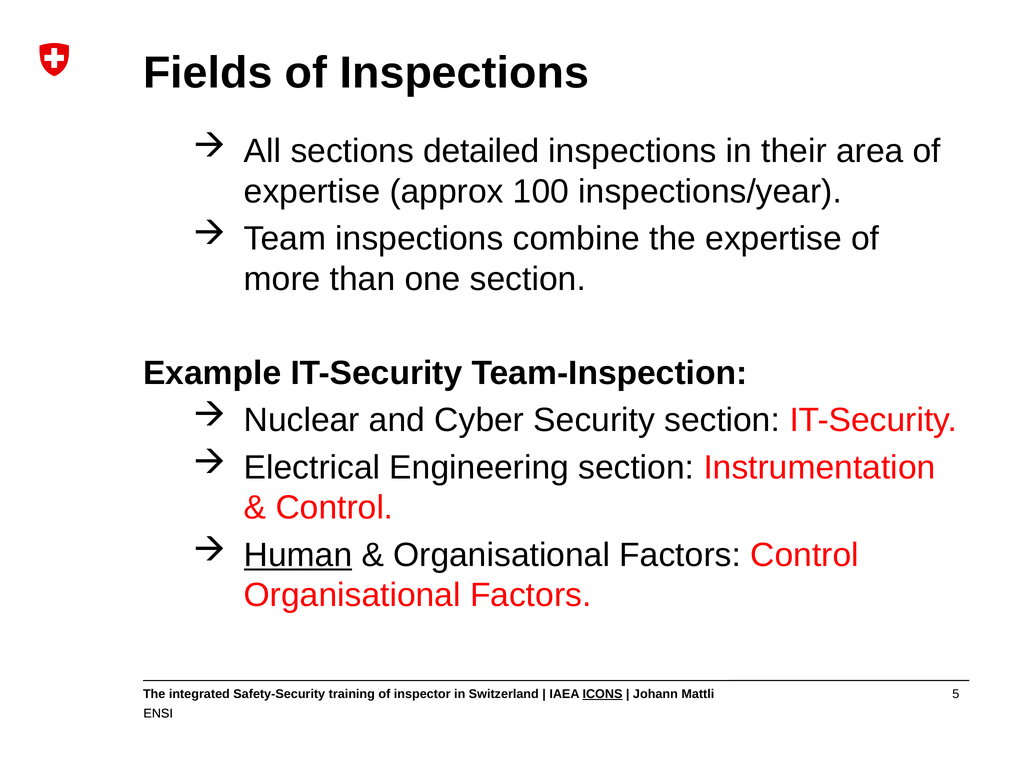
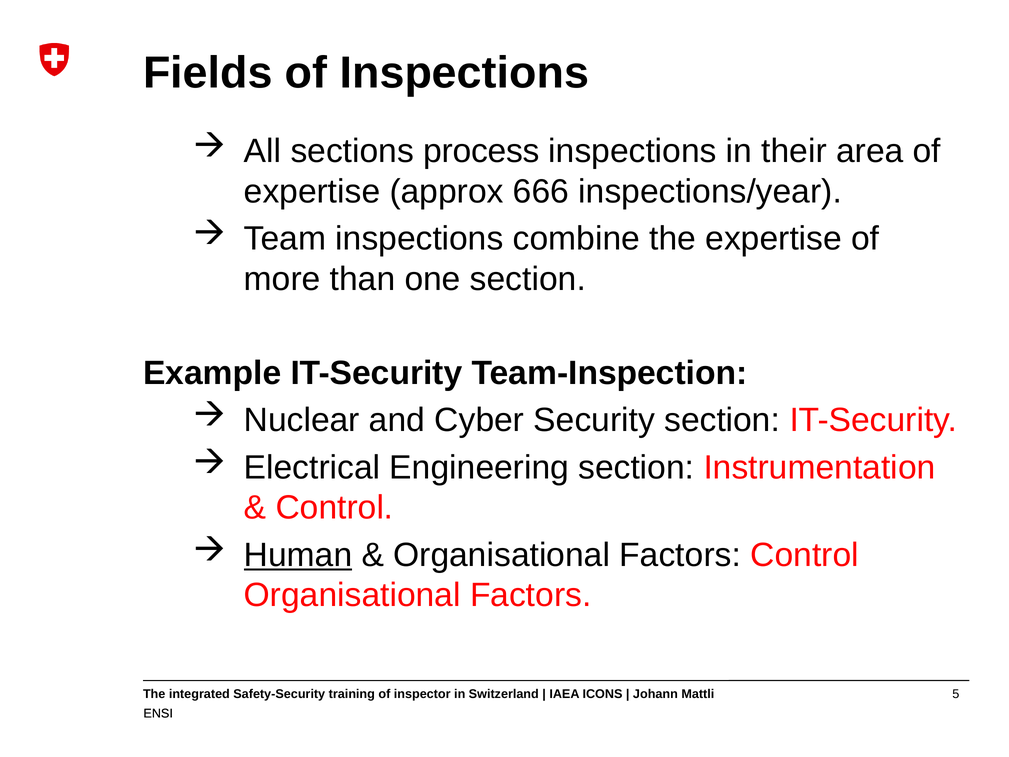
detailed: detailed -> process (481, 151)
100: 100 -> 666 (541, 192)
ICONS underline: present -> none (602, 694)
